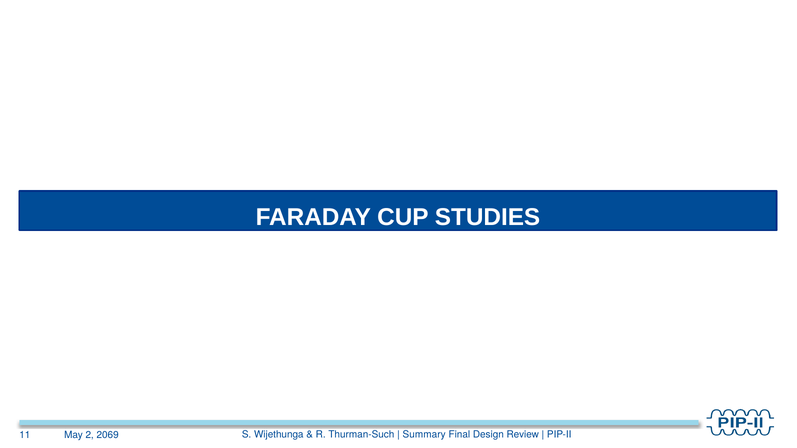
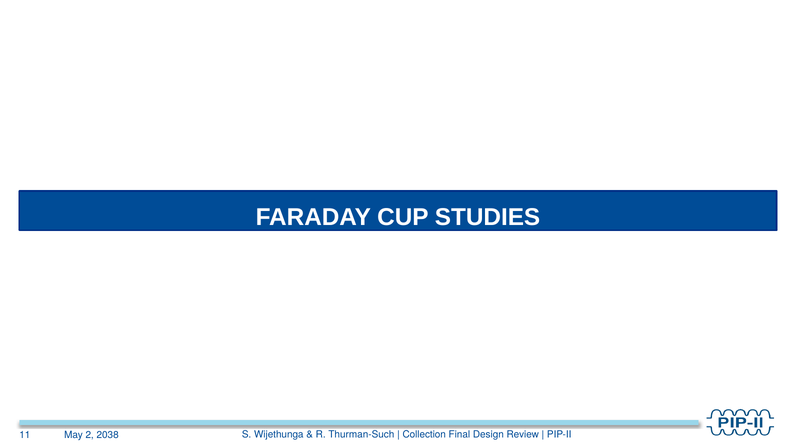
2069: 2069 -> 2038 (108, 435)
Summary: Summary -> Collection (424, 435)
